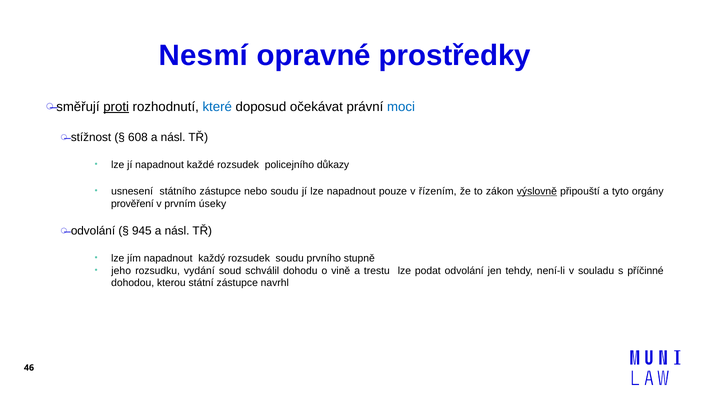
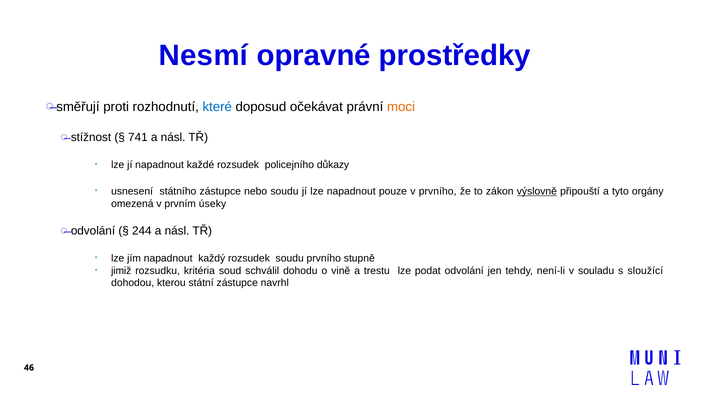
proti underline: present -> none (116, 107)
moci colour: blue -> orange (401, 107)
608: 608 -> 741 (138, 138)
v řízením: řízením -> prvního (438, 191)
prověření: prověření -> omezená (132, 204)
945: 945 -> 244 (142, 231)
jeho: jeho -> jimiž (121, 271)
vydání: vydání -> kritéria (199, 271)
příčinné: příčinné -> sloužící (645, 271)
